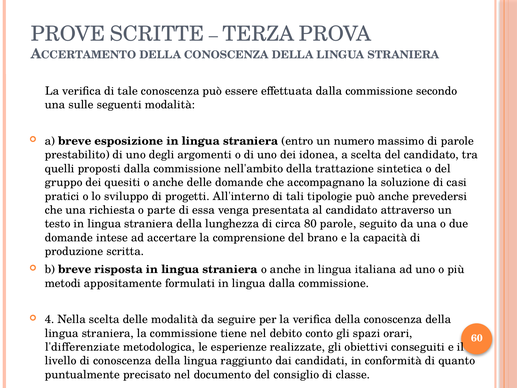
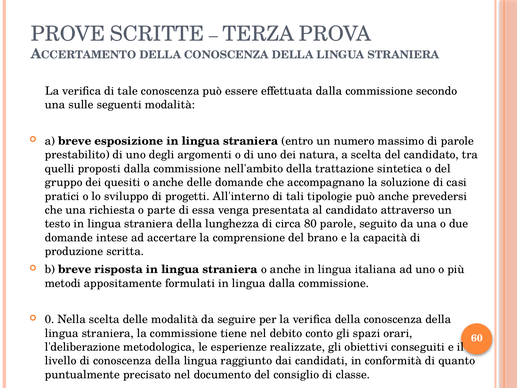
idonea: idonea -> natura (319, 155)
4: 4 -> 0 (50, 319)
l'differenziate: l'differenziate -> l'deliberazione (83, 347)
